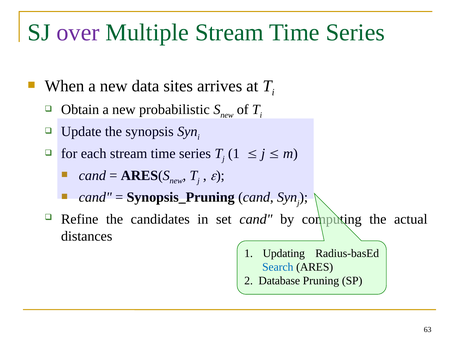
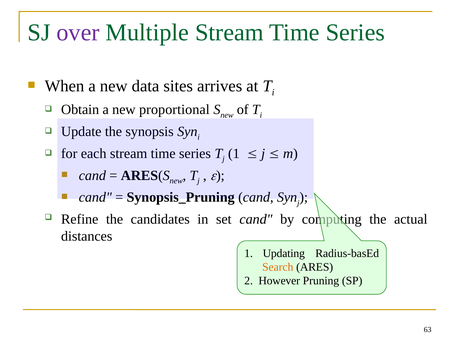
probabilistic: probabilistic -> proportional (174, 110)
Search colour: blue -> orange (278, 267)
Database: Database -> However (279, 281)
